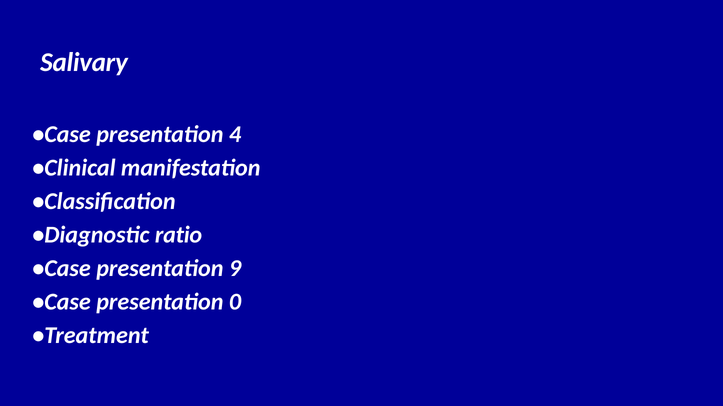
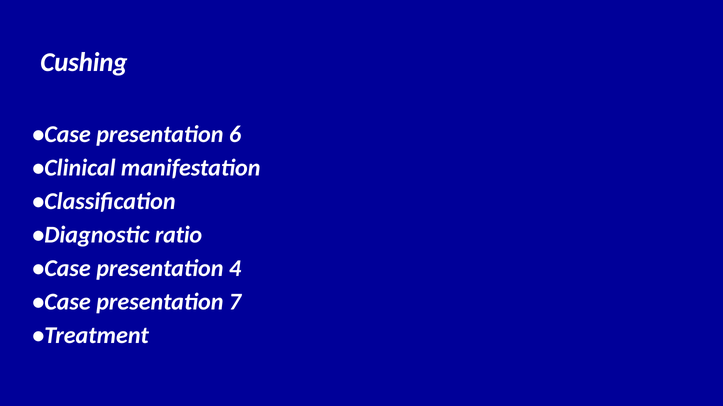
Salivary: Salivary -> Cushing (84, 63)
4: 4 -> 6 (235, 135)
9: 9 -> 4 (235, 269)
0: 0 -> 7 (235, 302)
